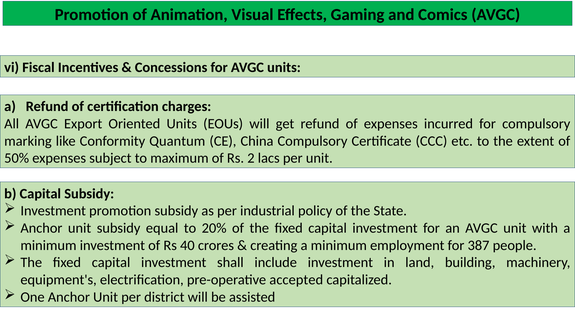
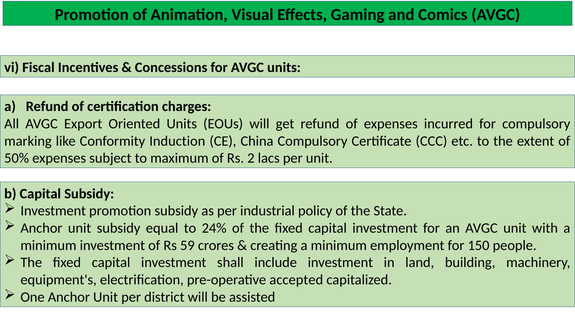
Quantum: Quantum -> Induction (177, 141)
20%: 20% -> 24% (214, 228)
40: 40 -> 59 (187, 246)
387: 387 -> 150 (479, 246)
